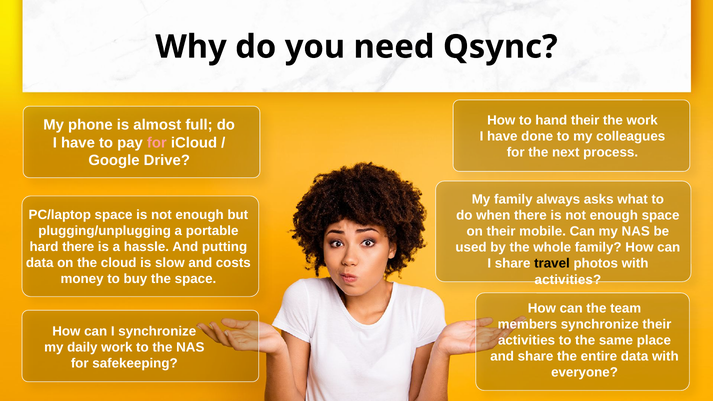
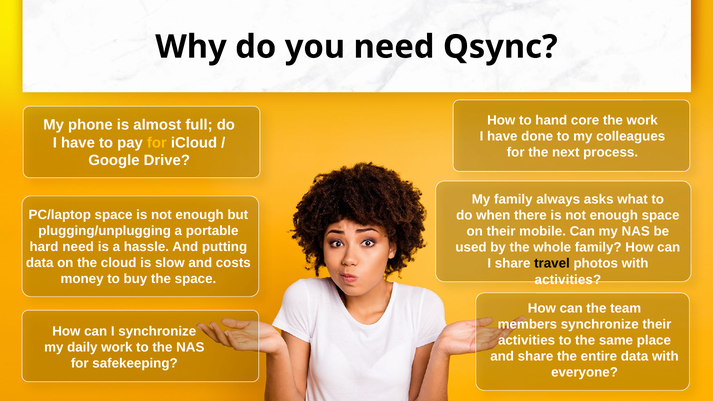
hand their: their -> core (585, 120)
for colour: pink -> yellow (157, 143)
hard there: there -> need (78, 247)
